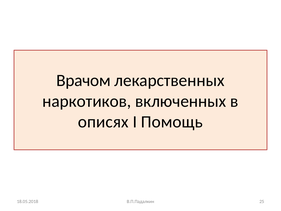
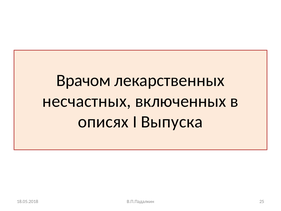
наркотиков: наркотиков -> несчастных (87, 101)
Помощь: Помощь -> Выпуска (172, 122)
